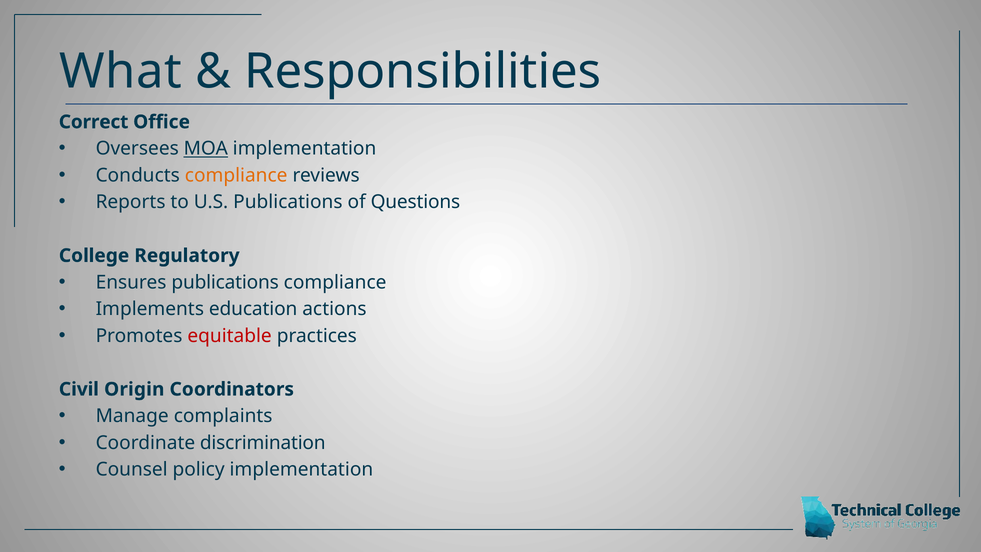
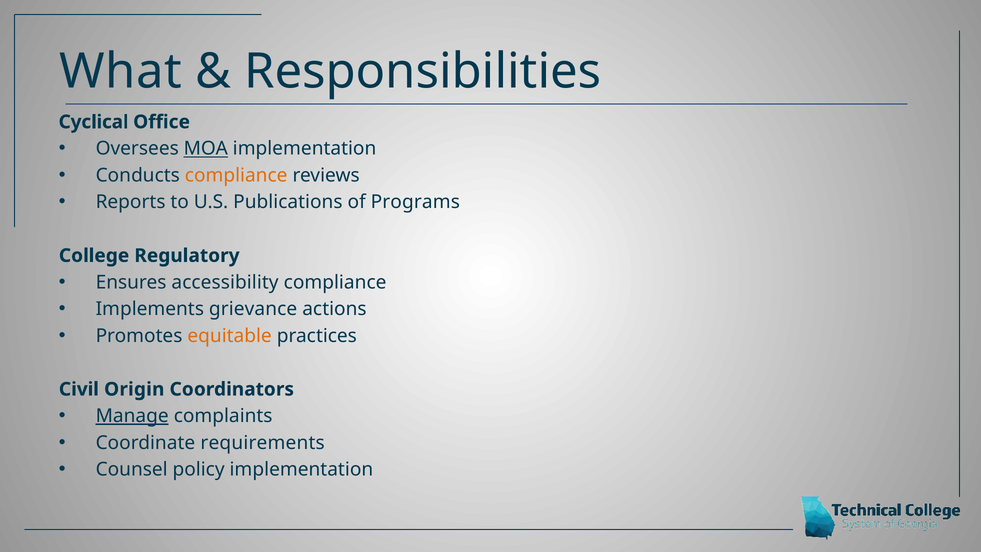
Correct: Correct -> Cyclical (94, 122)
Questions: Questions -> Programs (415, 202)
Ensures publications: publications -> accessibility (225, 282)
education: education -> grievance (253, 309)
equitable colour: red -> orange (230, 336)
Manage underline: none -> present (132, 416)
discrimination: discrimination -> requirements (263, 443)
